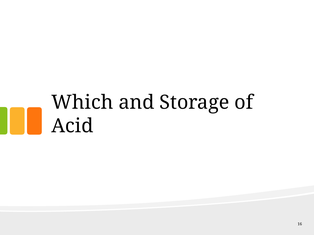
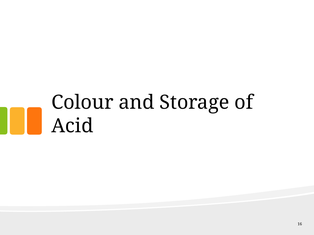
Which: Which -> Colour (82, 103)
